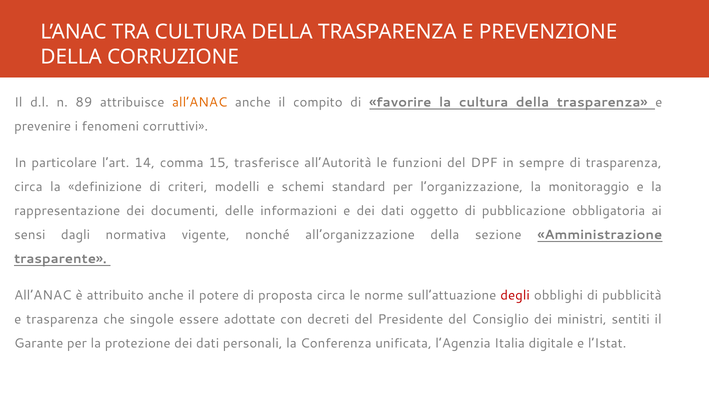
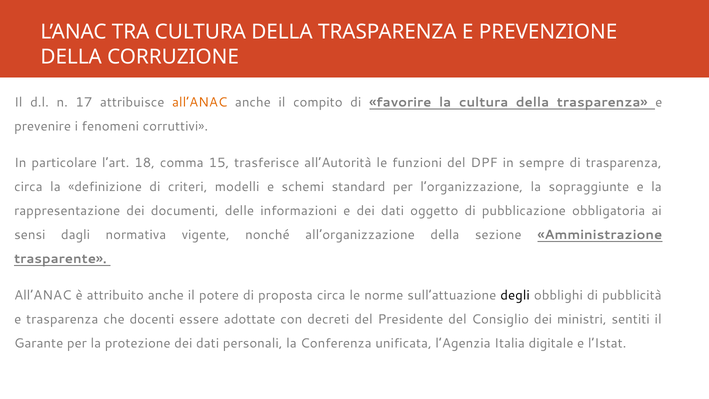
89: 89 -> 17 (84, 102)
14: 14 -> 18 (145, 163)
monitoraggio: monitoraggio -> sopraggiunte (589, 187)
degli colour: red -> black (515, 295)
singole: singole -> docenti (152, 319)
